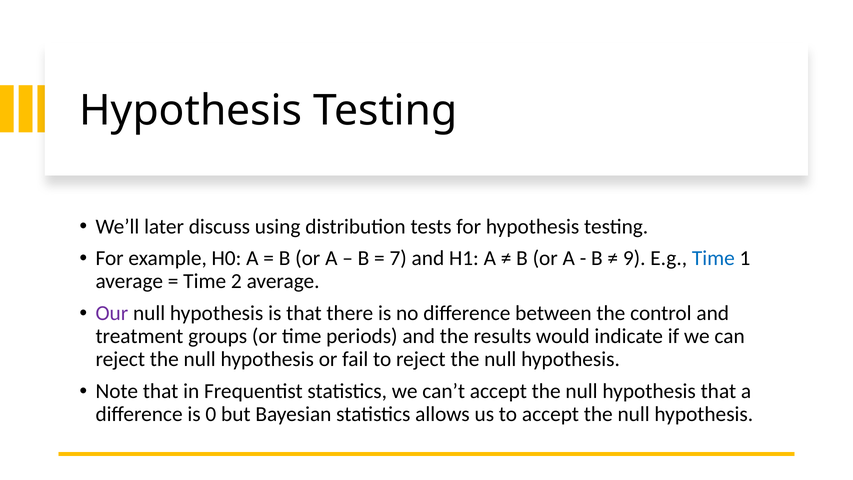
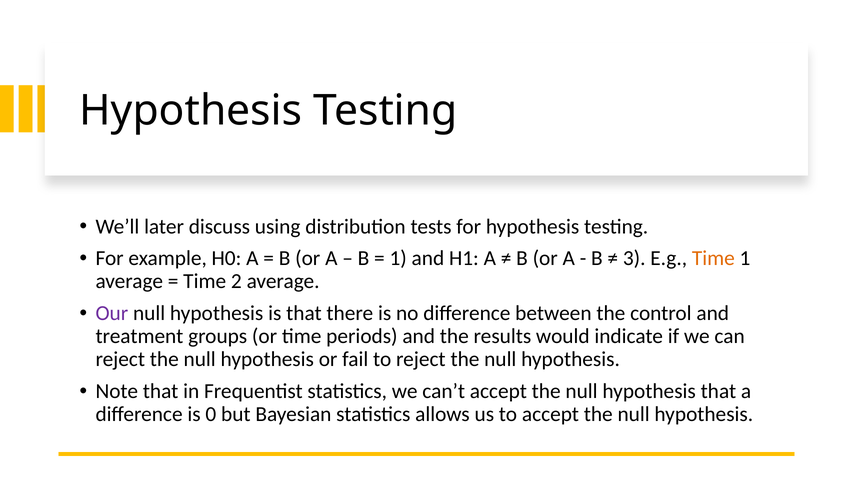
7: 7 -> 1 (398, 258)
9: 9 -> 3 (634, 258)
Time colour: blue -> orange (713, 258)
